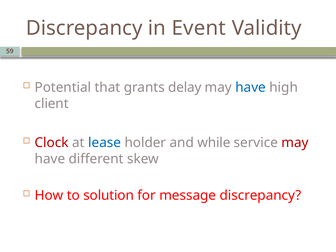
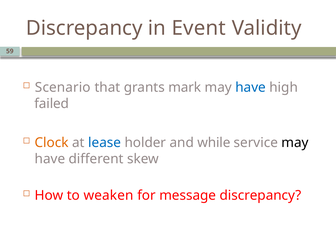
Potential: Potential -> Scenario (63, 87)
delay: delay -> mark (185, 87)
client: client -> failed (52, 104)
Clock colour: red -> orange (52, 143)
may colour: red -> black (295, 143)
solution: solution -> weaken (109, 195)
